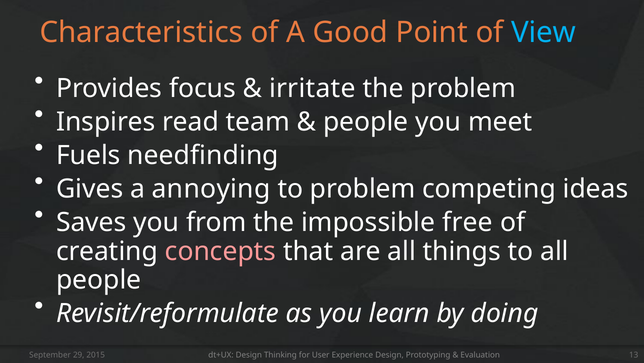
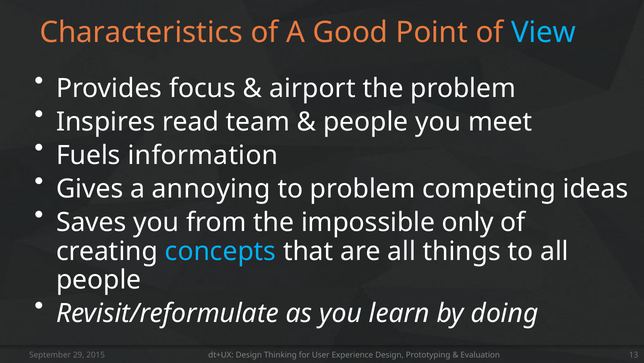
irritate: irritate -> airport (312, 88)
needfinding: needfinding -> information (203, 155)
free: free -> only (468, 222)
concepts colour: pink -> light blue (221, 251)
